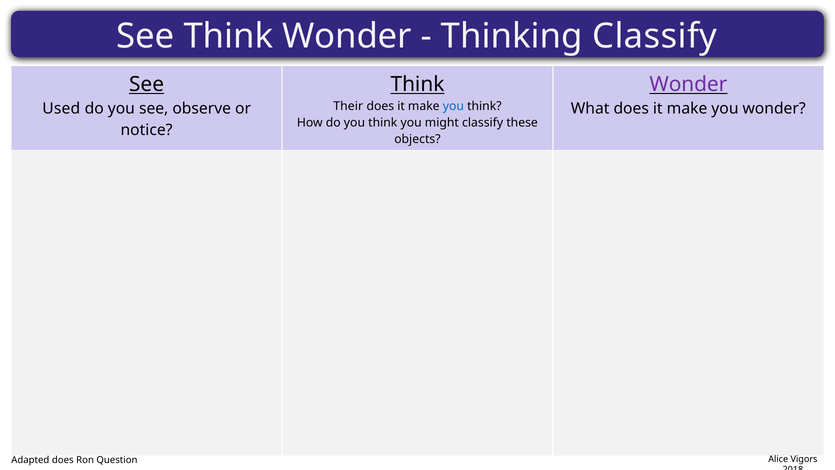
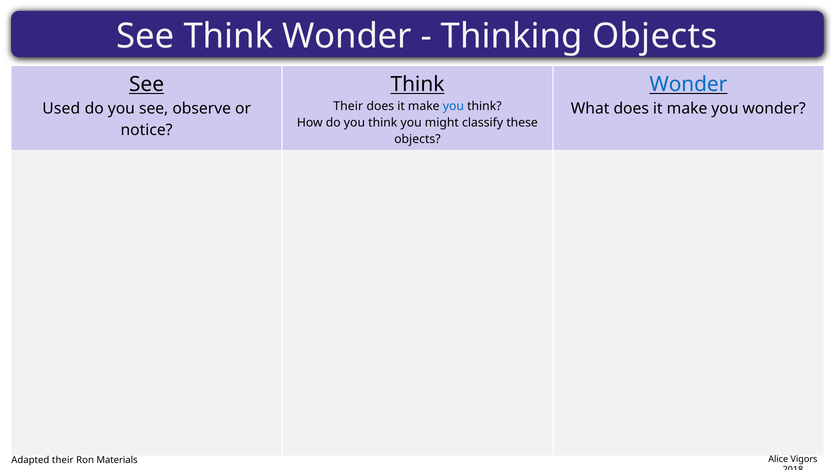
Thinking Classify: Classify -> Objects (655, 36)
Wonder colour: purple -> blue (688, 84)
Adapted does: does -> their (63, 460)
Question: Question -> Materials (117, 460)
